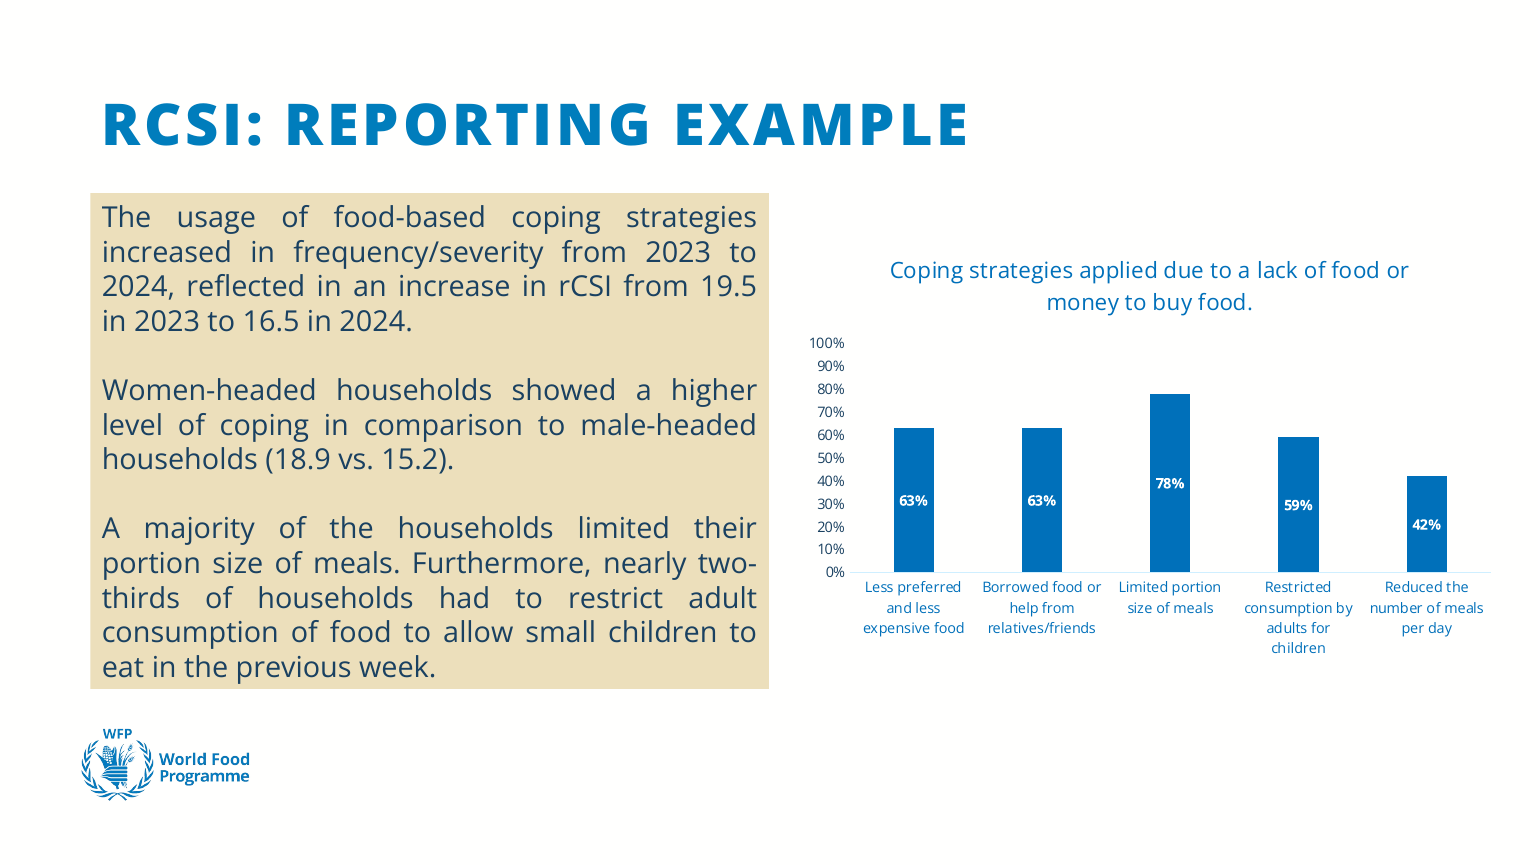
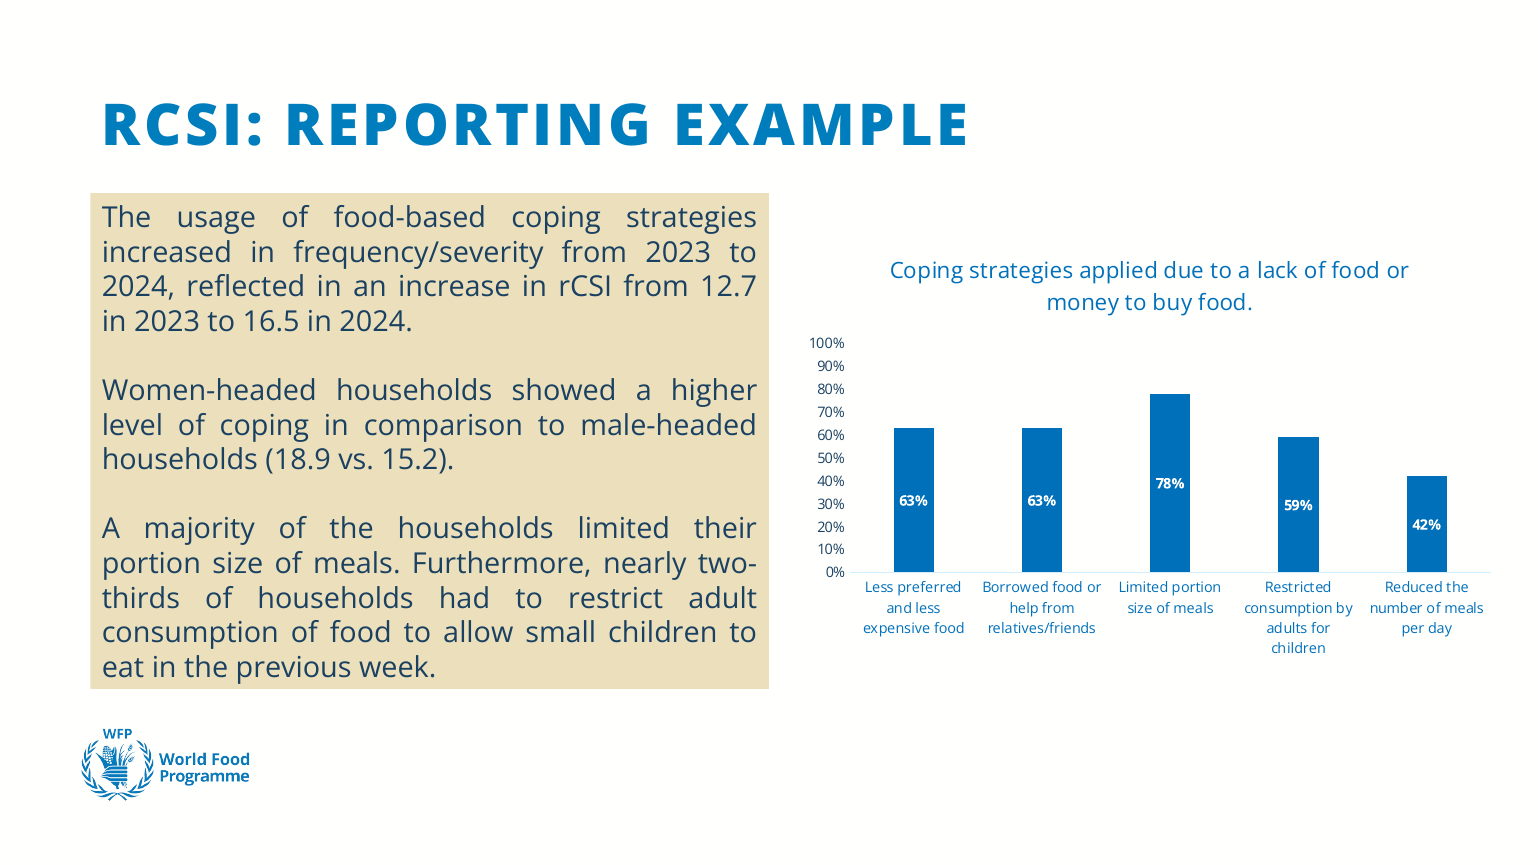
19.5: 19.5 -> 12.7 (729, 287)
